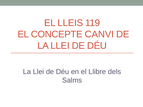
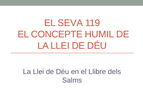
LLEIS: LLEIS -> SEVA (70, 23)
CANVI: CANVI -> HUMIL (99, 34)
